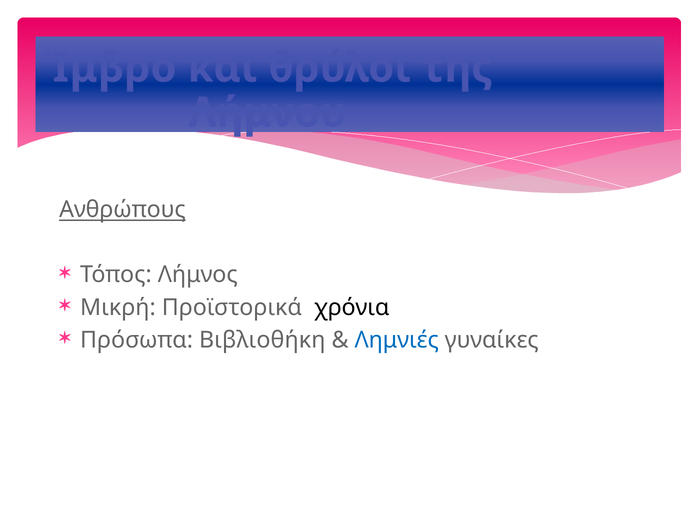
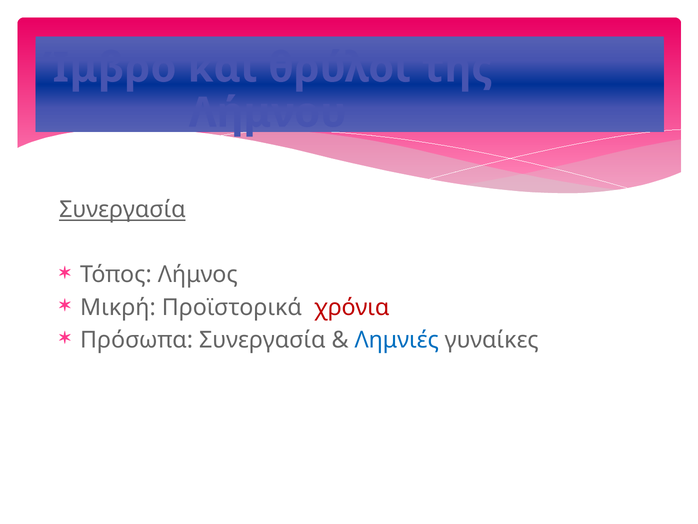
Ανθρώπους: Ανθρώπους -> Συνεργασία (122, 209)
χρόνια colour: black -> red (352, 307)
Πρόσωπα Βιβλιοθήκη: Βιβλιοθήκη -> Συνεργασία (262, 340)
